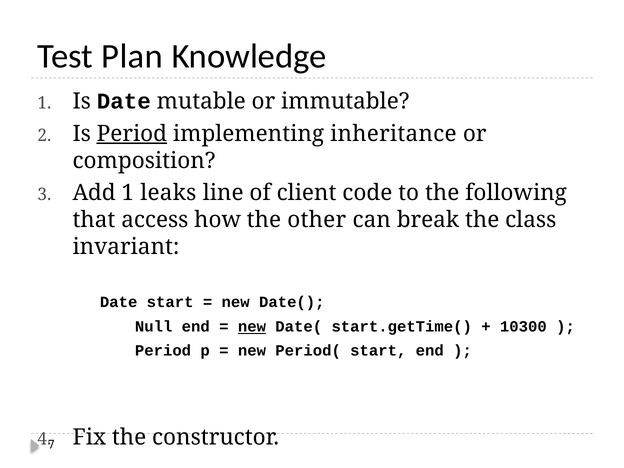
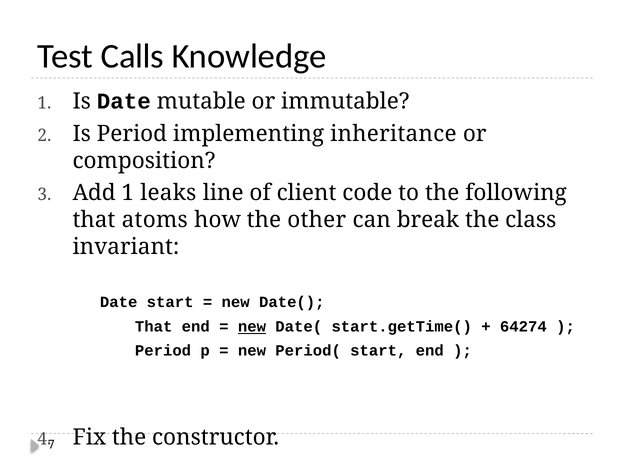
Plan: Plan -> Calls (132, 56)
Period underline: present -> none (132, 134)
access: access -> atoms (155, 220)
Null: Null -> That (154, 327)
10300: 10300 -> 64274 (523, 327)
